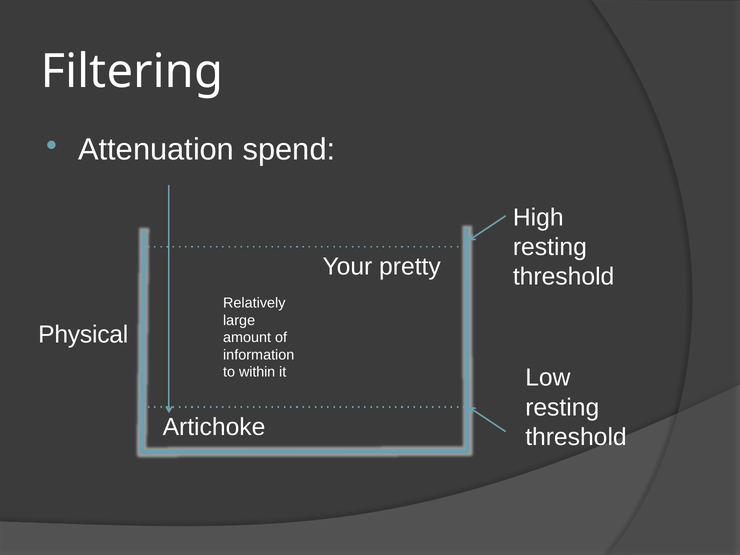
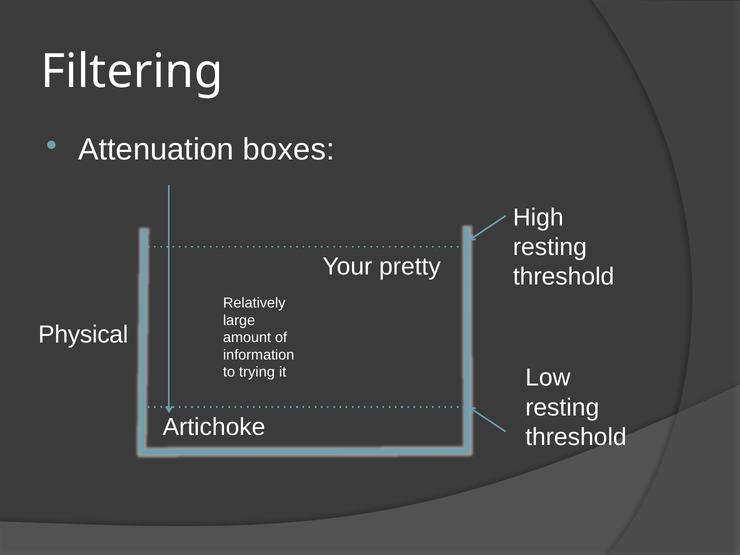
spend: spend -> boxes (289, 150)
within: within -> trying (257, 372)
